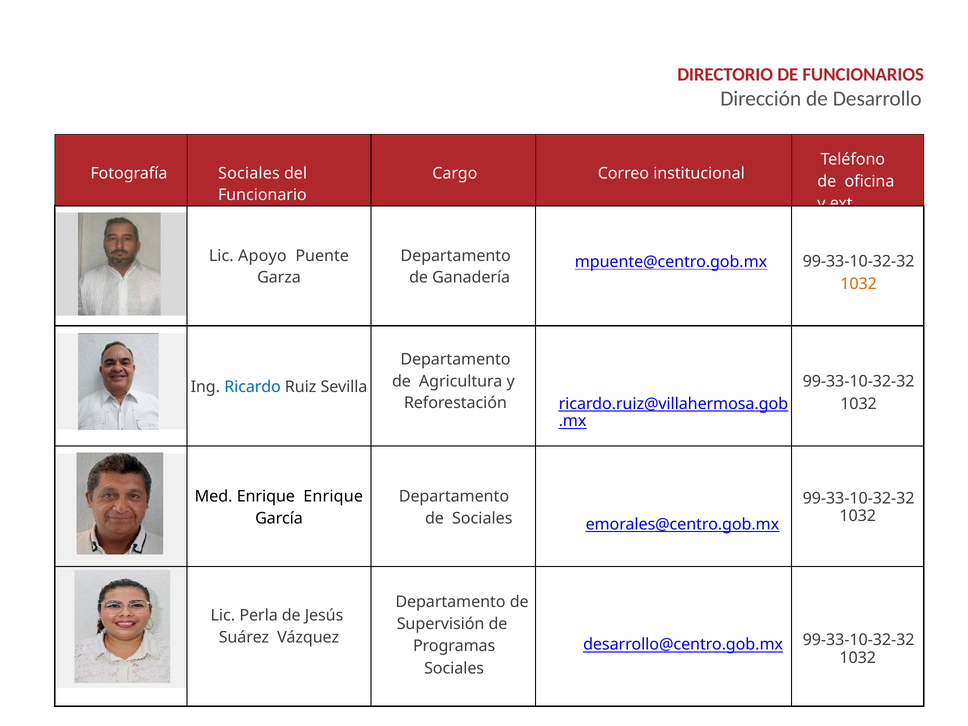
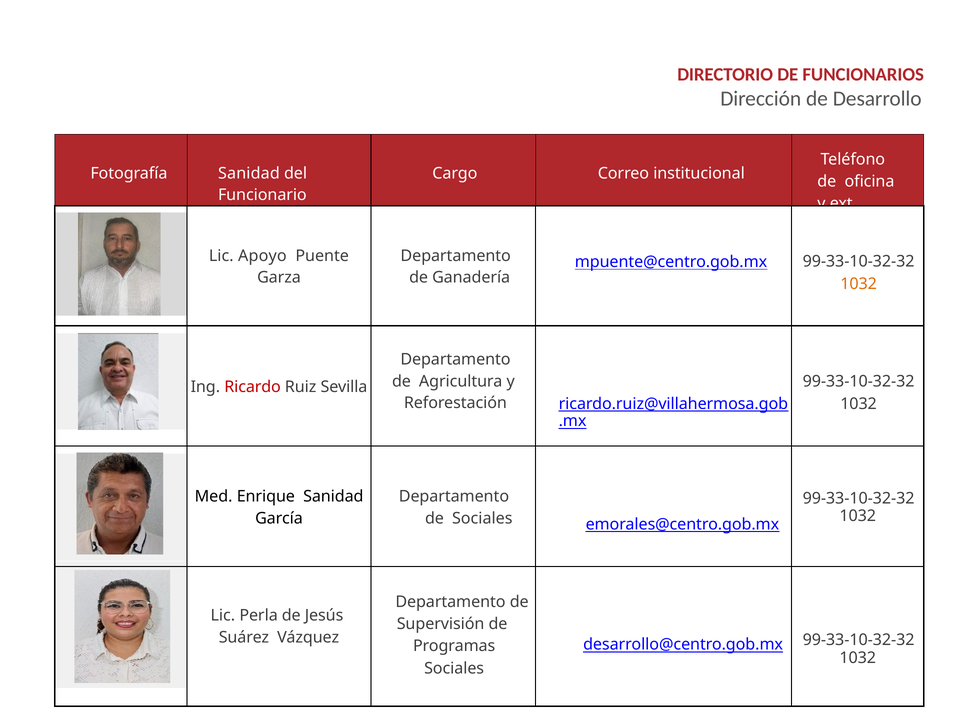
Fotografía Sociales: Sociales -> Sanidad (249, 173)
Ricardo colour: blue -> red (253, 387)
Enrique Enrique: Enrique -> Sanidad (333, 496)
